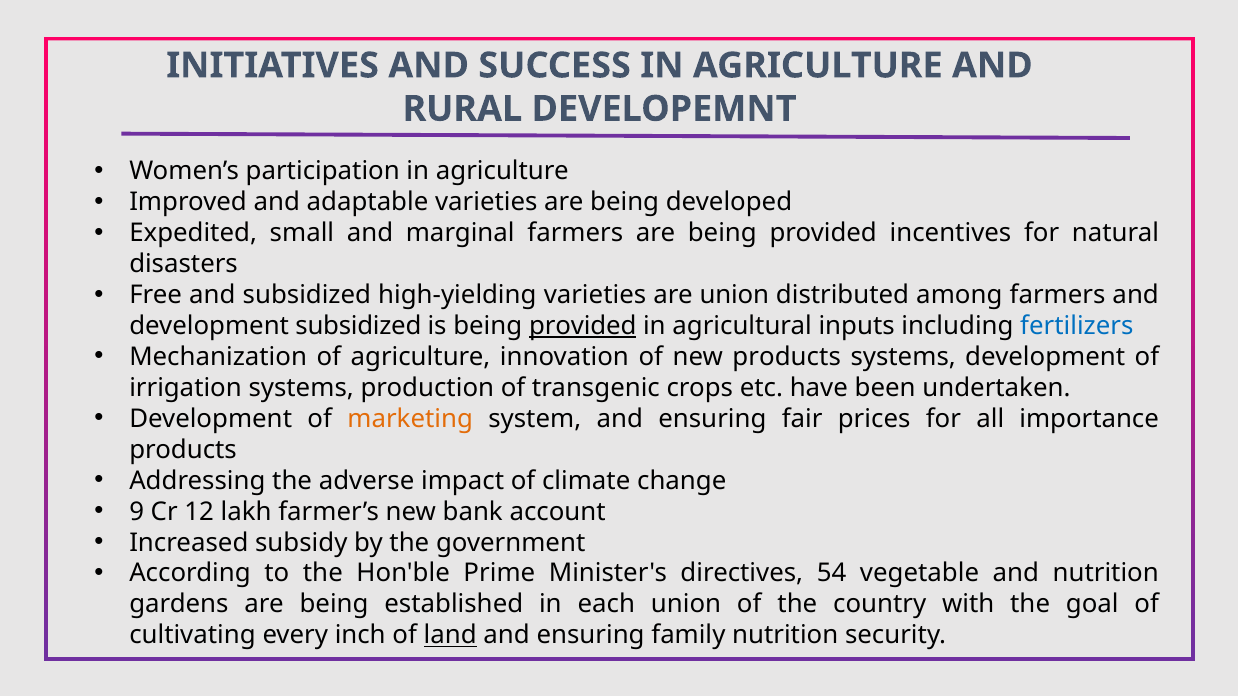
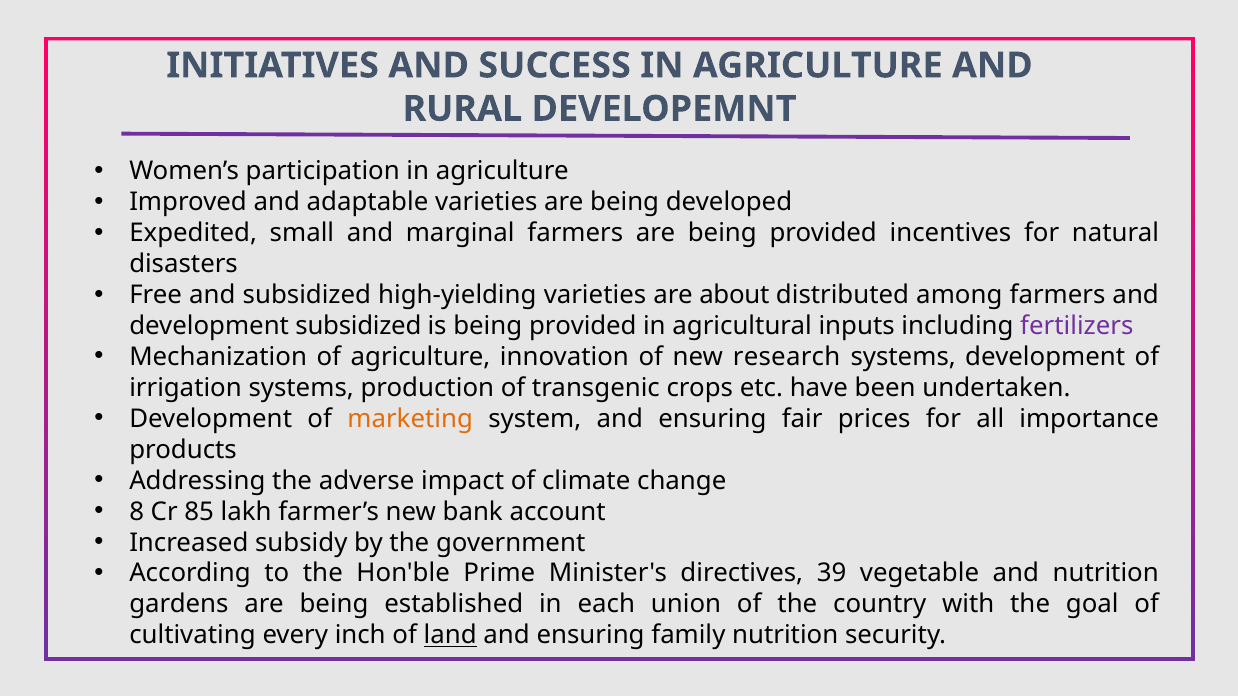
are union: union -> about (734, 295)
provided underline: present -> none (583, 326)
fertilizers colour: blue -> purple (1077, 326)
new products: products -> research (787, 357)
9: 9 -> 8 (137, 512)
12: 12 -> 85 (199, 512)
54: 54 -> 39 (832, 574)
